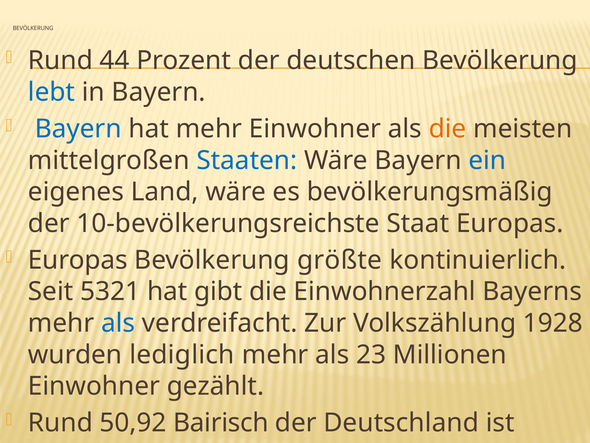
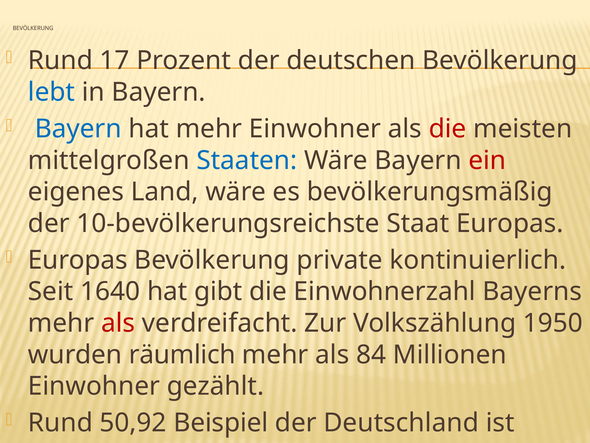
44: 44 -> 17 (115, 61)
die colour: orange -> red (448, 129)
ein colour: blue -> red (487, 160)
größte: größte -> private (340, 260)
5321: 5321 -> 1640 (110, 291)
als colour: blue -> red (118, 323)
1928: 1928 -> 1950 (553, 323)
lediglich: lediglich -> räumlich (182, 354)
23: 23 -> 84 (371, 354)
Bairisch: Bairisch -> Beispiel (221, 422)
